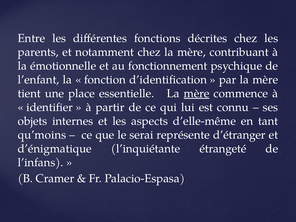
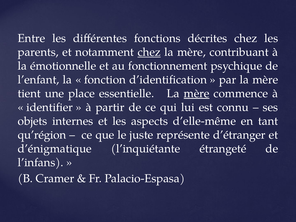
chez underline: none -> present (149, 52)
qu’moins: qu’moins -> qu’région (42, 135)
serai: serai -> juste (141, 135)
